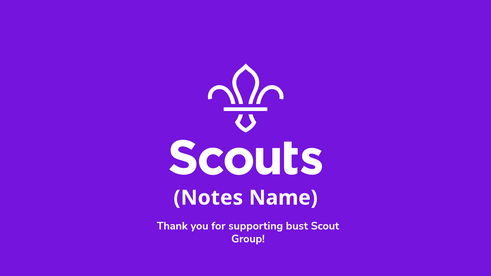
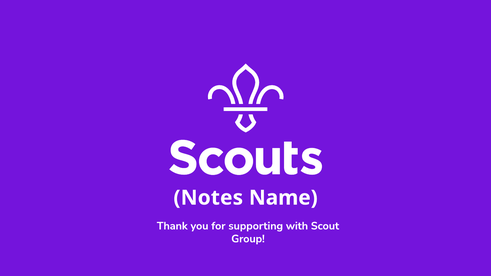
bust: bust -> with (297, 226)
